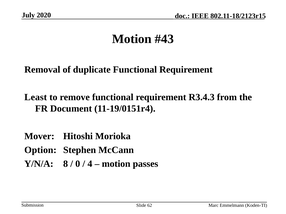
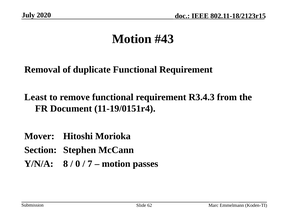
Option: Option -> Section (41, 150)
4: 4 -> 7 (90, 164)
